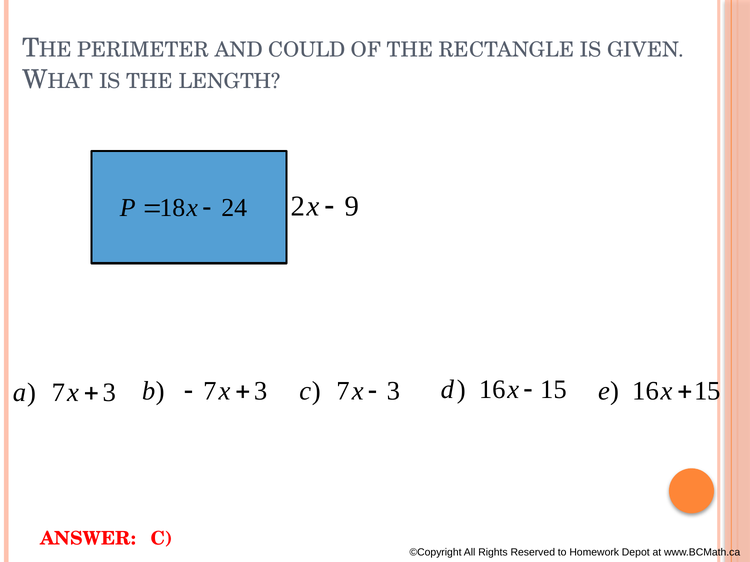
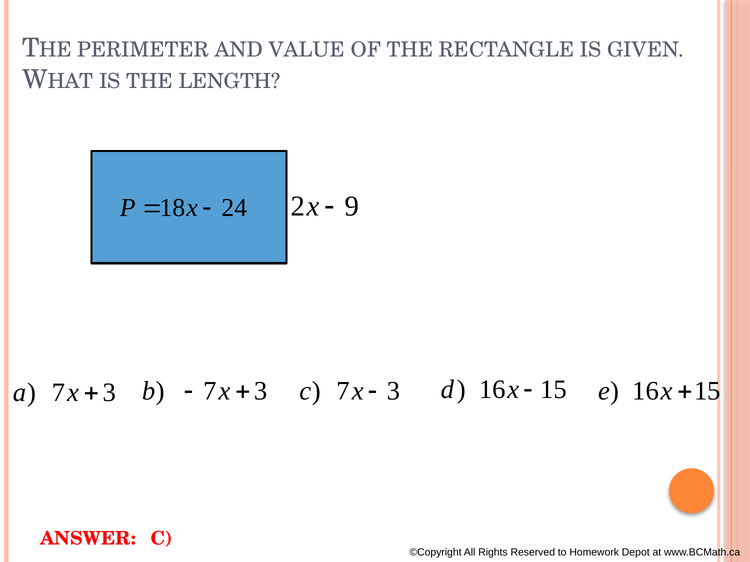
COULD: COULD -> VALUE (307, 50)
